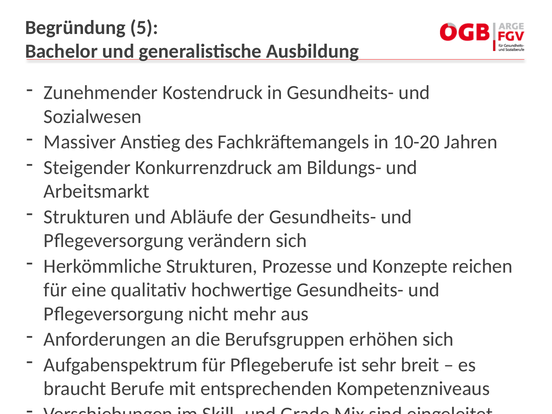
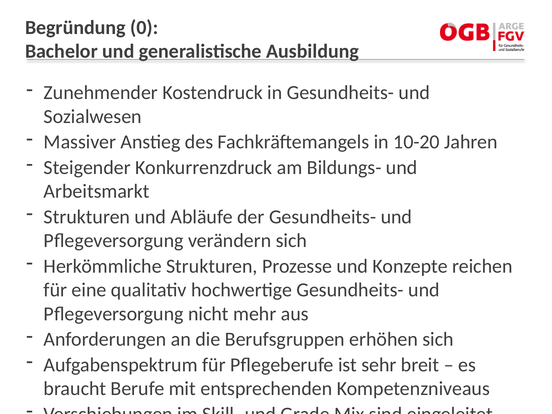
5: 5 -> 0 (144, 27)
